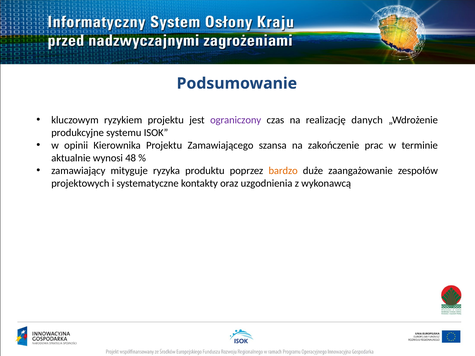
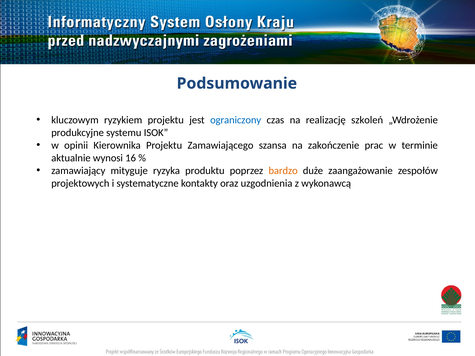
ograniczony colour: purple -> blue (236, 120)
danych: danych -> szkoleń (367, 120)
48: 48 -> 16 (131, 158)
